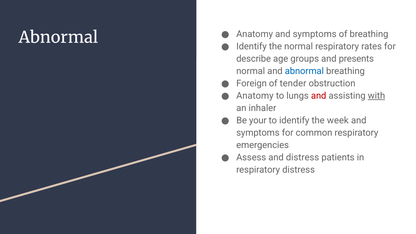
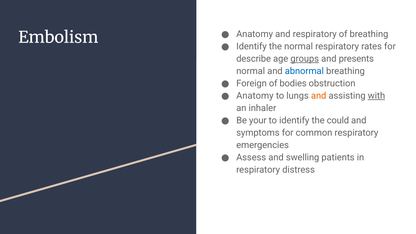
Abnormal: Abnormal -> Embolism (58, 37)
Anatomy and symptoms: symptoms -> respiratory (315, 34)
groups underline: none -> present (305, 59)
tender: tender -> bodies (293, 83)
and colour: red -> orange (319, 96)
week: week -> could (338, 120)
and distress: distress -> swelling (303, 158)
